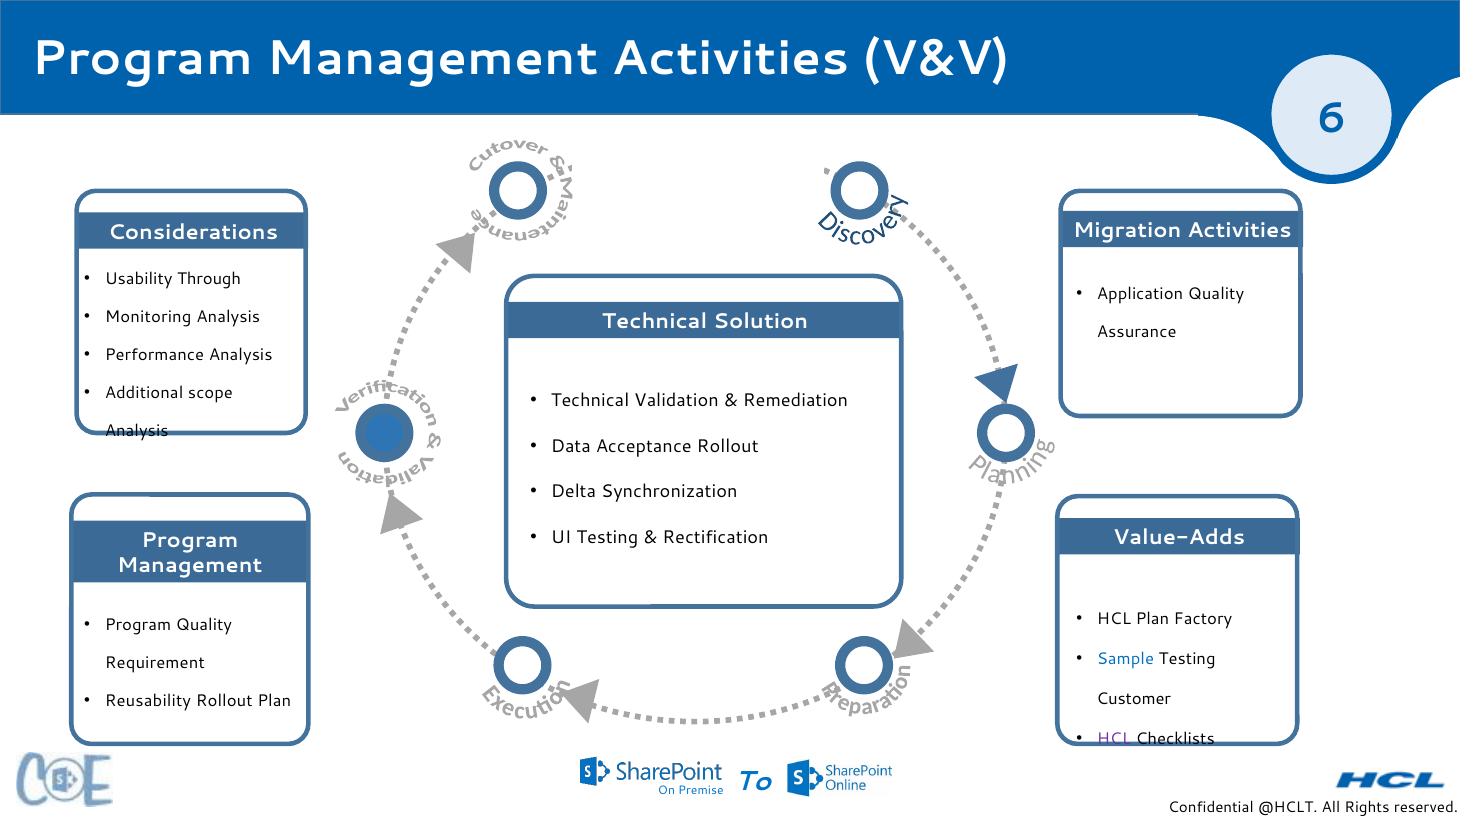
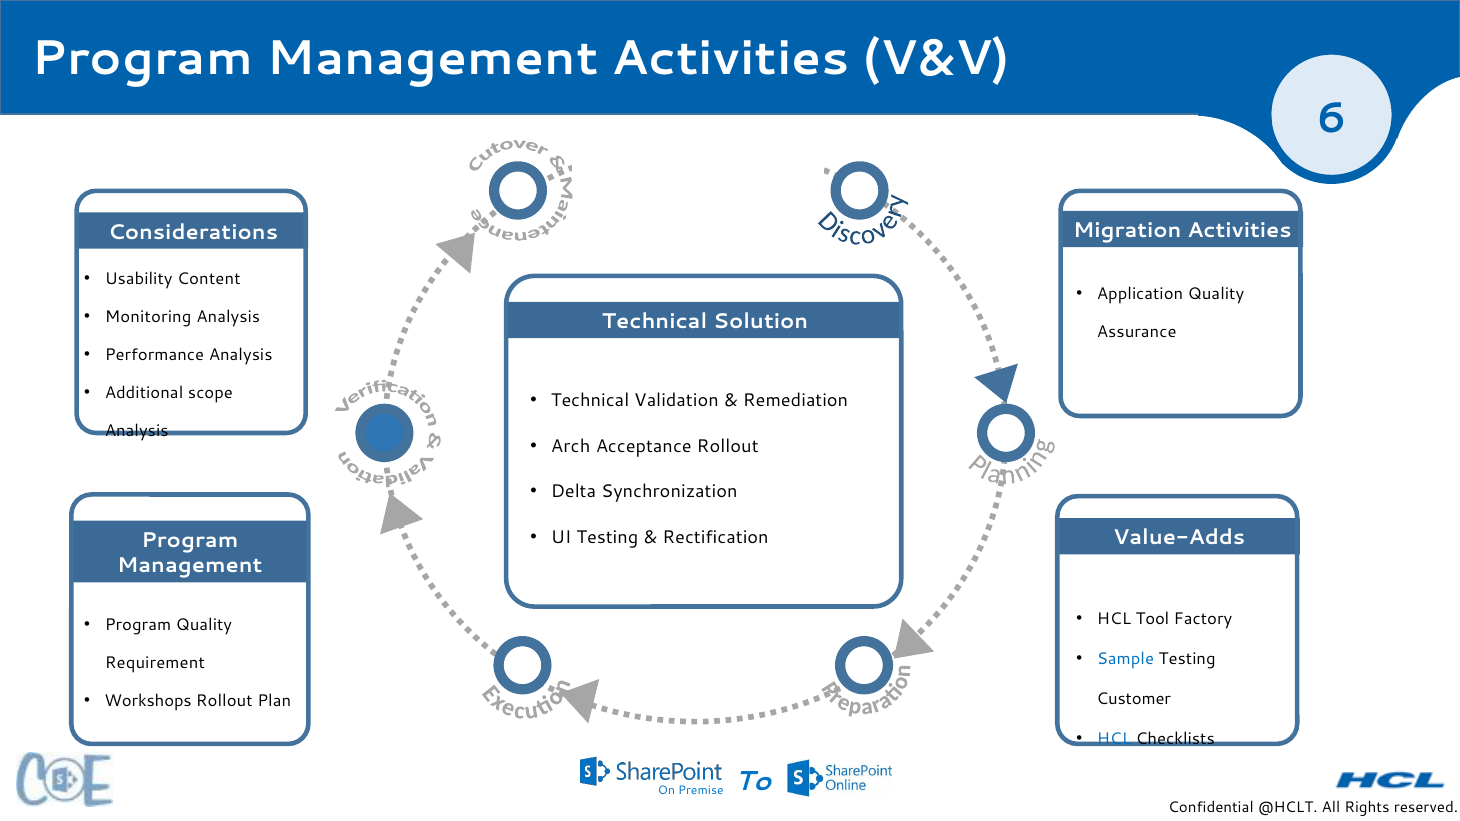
Through: Through -> Content (209, 279)
Data: Data -> Arch (571, 446)
HCL Plan: Plan -> Tool (1152, 619)
Reusability: Reusability -> Workshops (148, 701)
HCL colour: purple -> blue (1114, 739)
